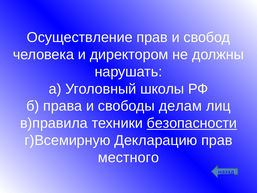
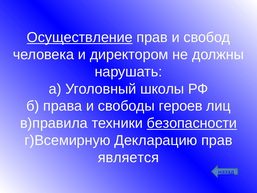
Осуществление underline: none -> present (80, 37)
делам: делам -> героев (181, 106)
местного: местного -> является (128, 157)
